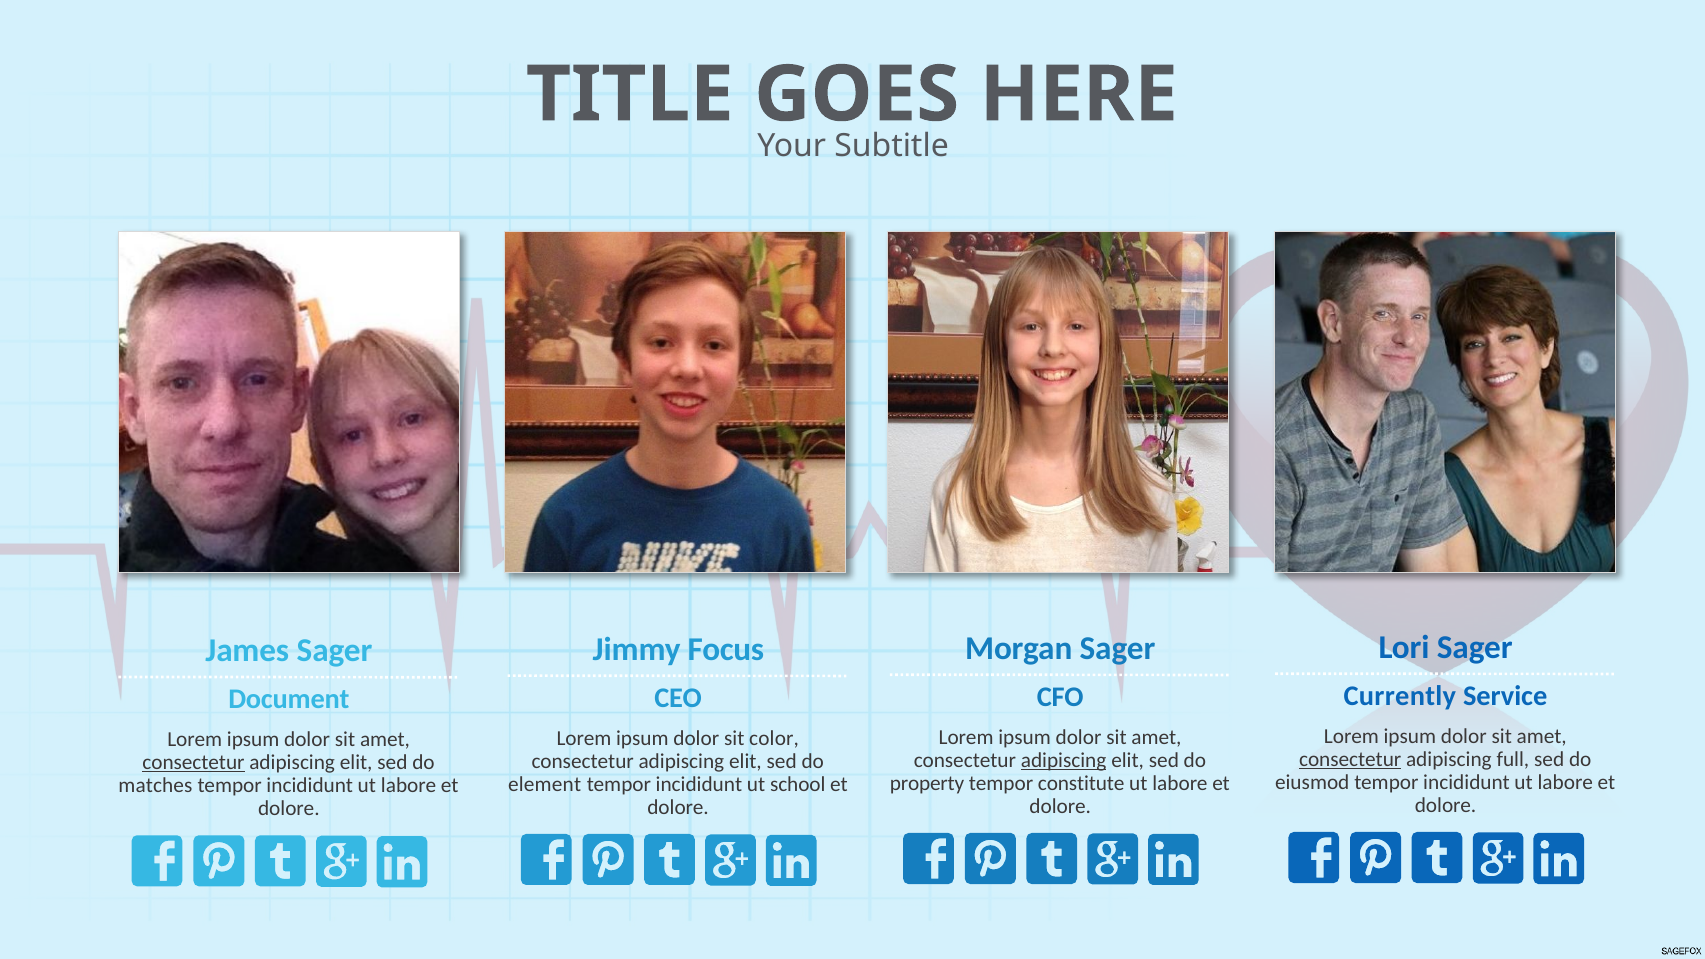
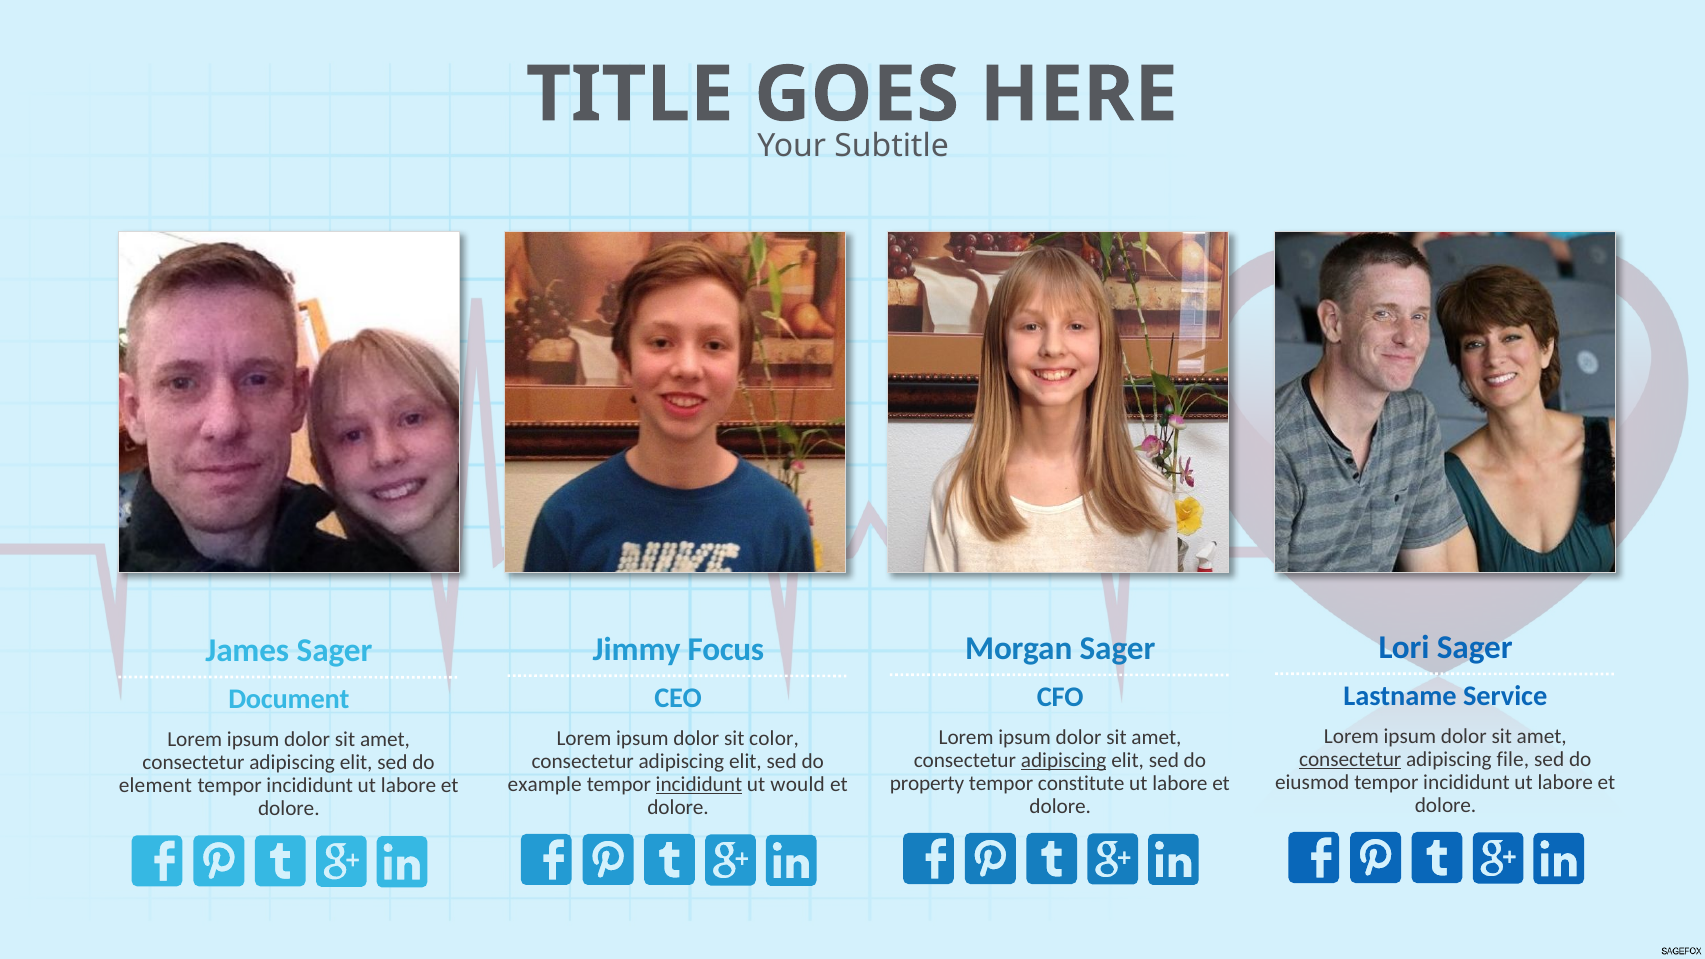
Currently: Currently -> Lastname (1400, 696)
full: full -> file (1513, 759)
consectetur underline: present -> none (194, 763)
element: element -> example (545, 784)
incididunt underline: none -> present (699, 784)
school: school -> would (798, 784)
matches: matches -> element (155, 786)
